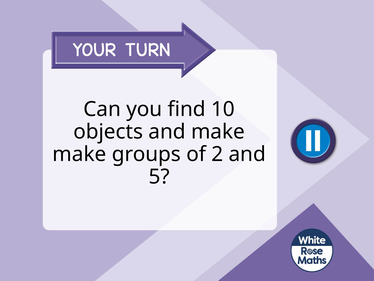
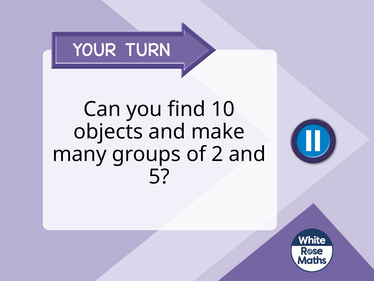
make: make -> many (79, 154)
